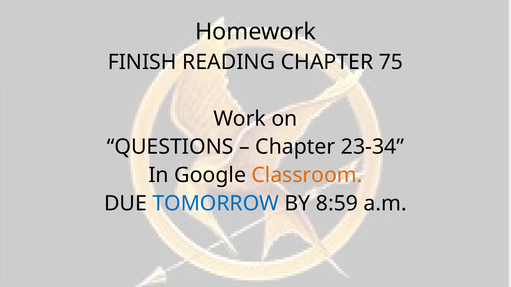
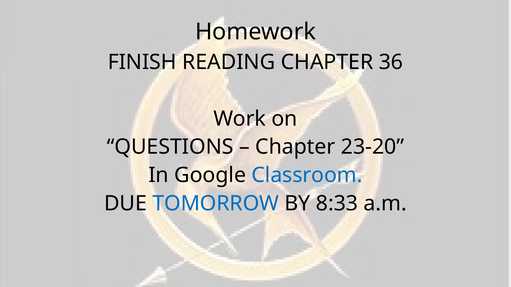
75: 75 -> 36 (391, 62)
23-34: 23-34 -> 23-20 (372, 147)
Classroom colour: orange -> blue (307, 175)
8:59: 8:59 -> 8:33 (337, 204)
